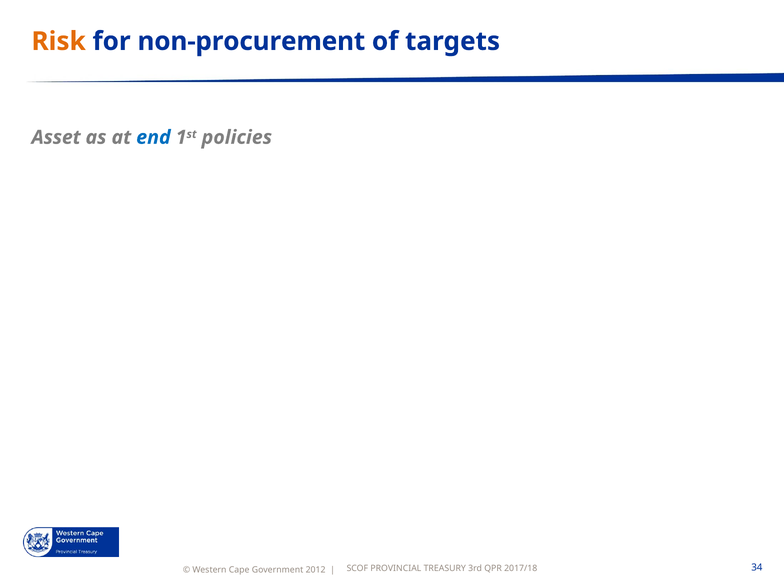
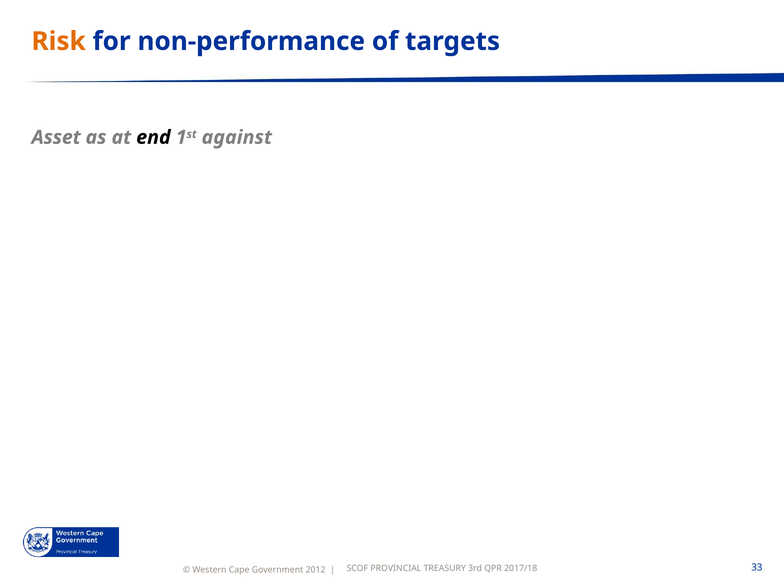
non-procurement: non-procurement -> non-performance (251, 41)
end colour: blue -> black (153, 137)
policies: policies -> against (237, 137)
34: 34 -> 33 (757, 567)
